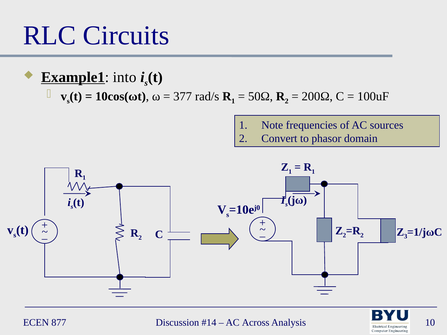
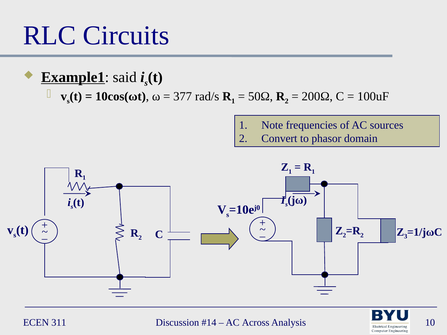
into: into -> said (125, 77)
877: 877 -> 311 (59, 323)
